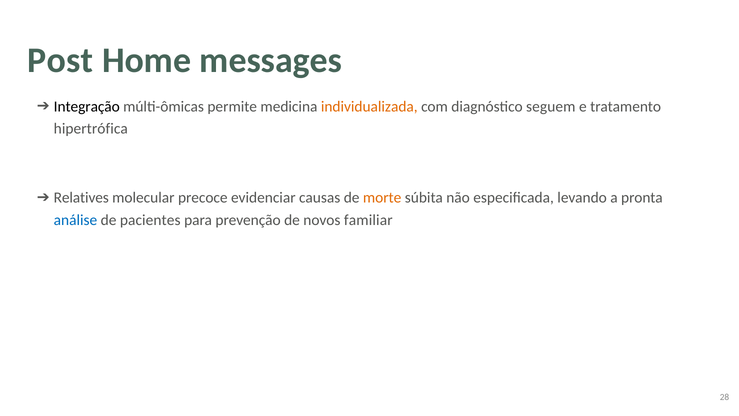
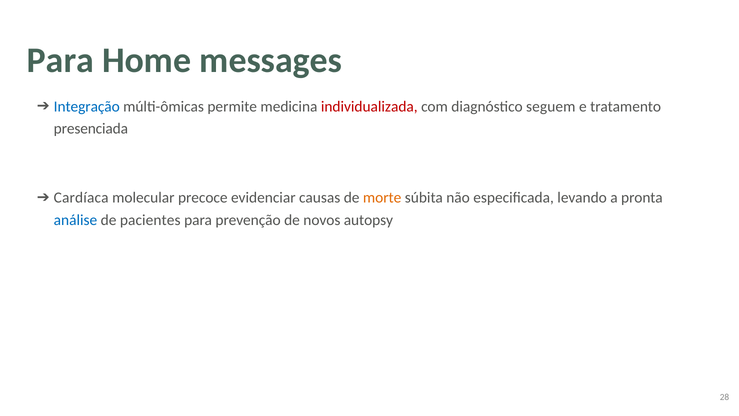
Post: Post -> Para (60, 60)
Integração colour: black -> blue (87, 106)
individualizada colour: orange -> red (369, 106)
hipertrófica: hipertrófica -> presenciada (91, 129)
Relatives: Relatives -> Cardíaca (81, 198)
familiar: familiar -> autopsy (368, 220)
